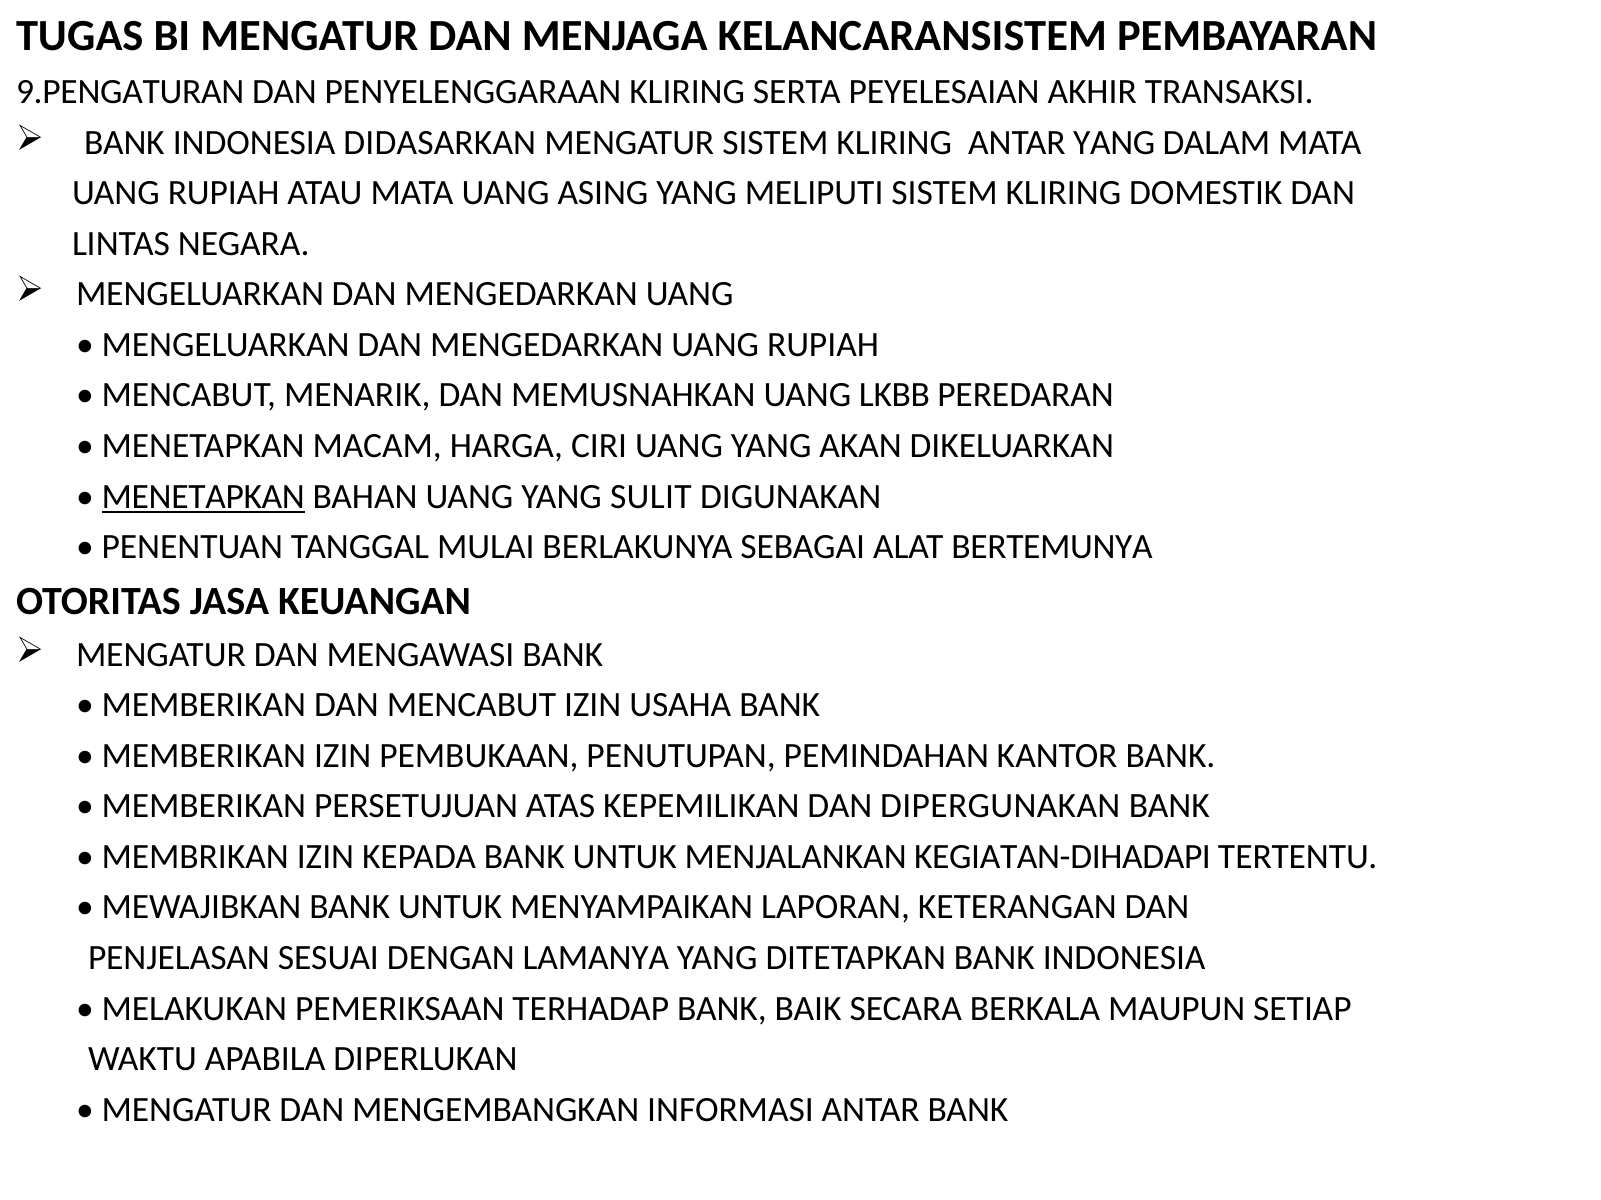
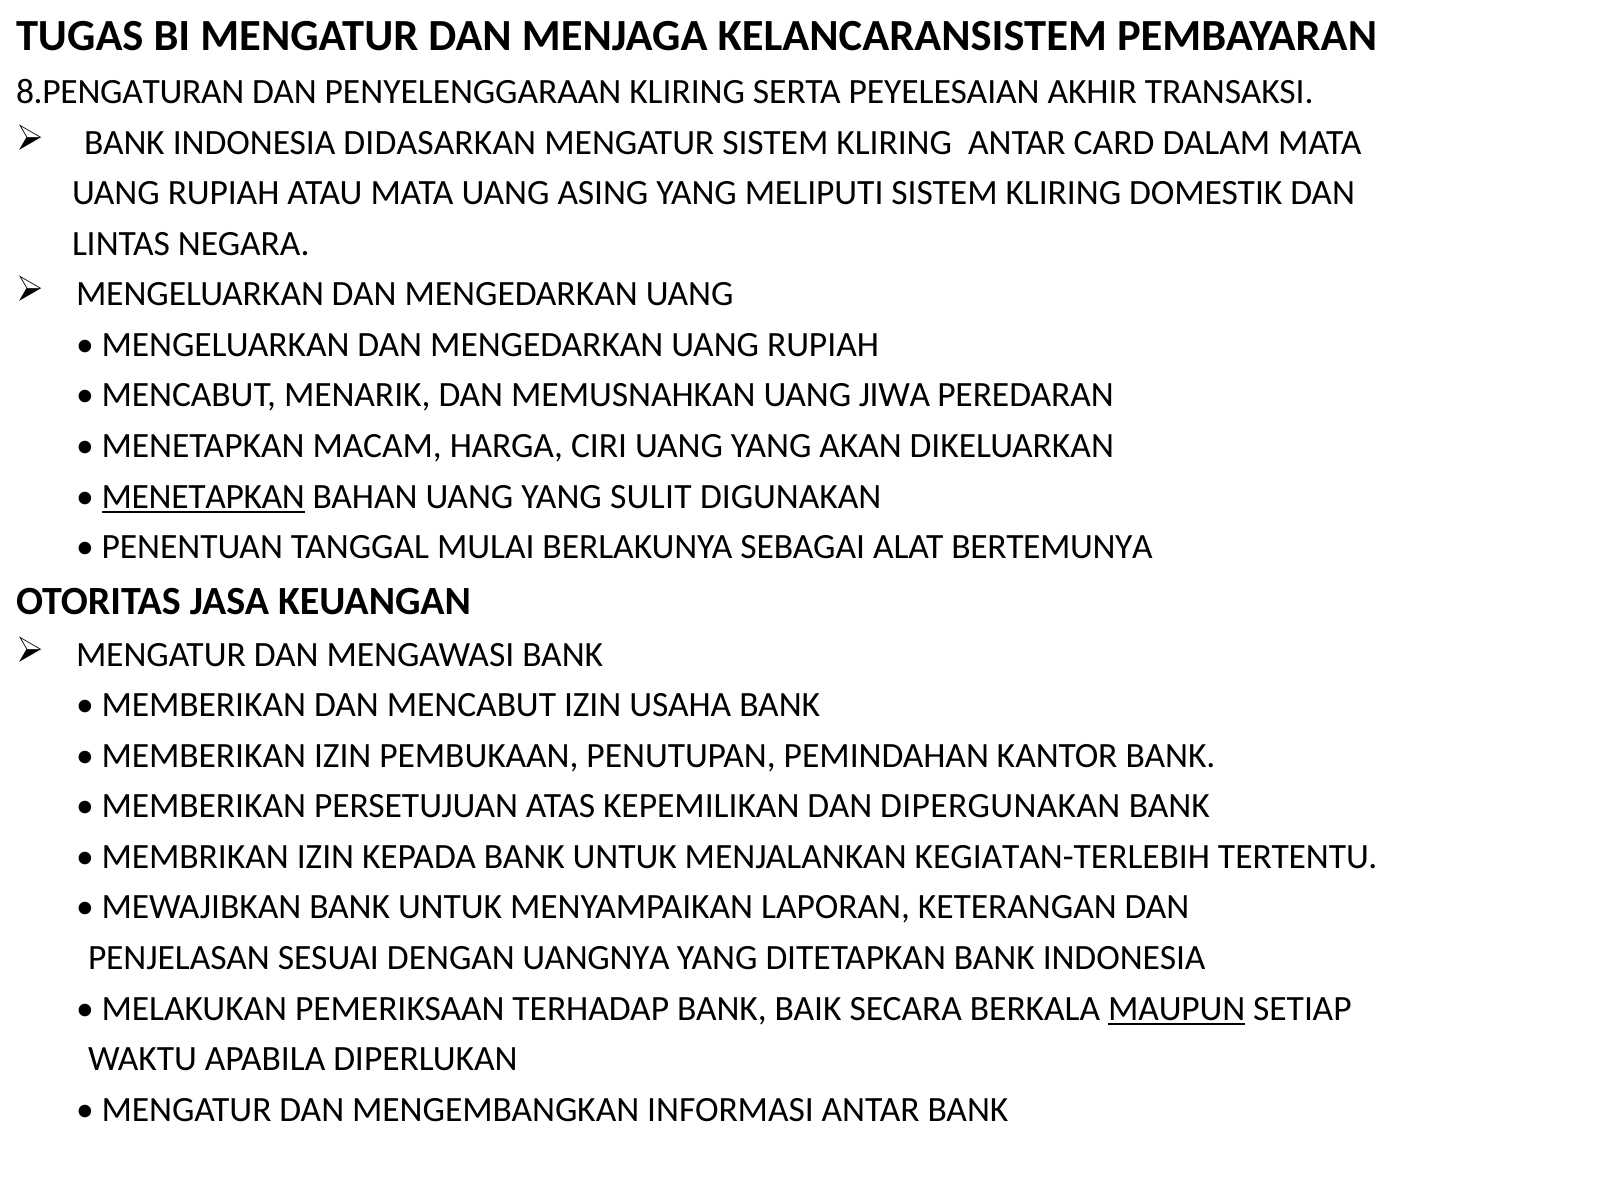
9.PENGATURAN: 9.PENGATURAN -> 8.PENGATURAN (130, 92)
ANTAR YANG: YANG -> CARD (1114, 142)
LKBB: LKBB -> JIWA (894, 395)
KEGIATAN-DIHADAPI: KEGIATAN-DIHADAPI -> KEGIATAN-TERLEBIH (1062, 857)
LAMANYA: LAMANYA -> UANGNYA (596, 958)
MAUPUN underline: none -> present (1177, 1009)
